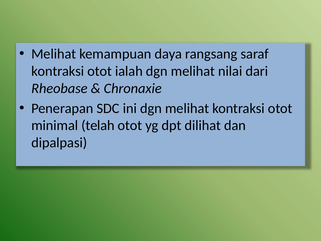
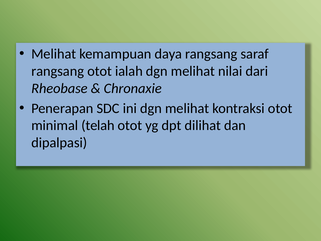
kontraksi: kontraksi -> rangsang (58, 71)
